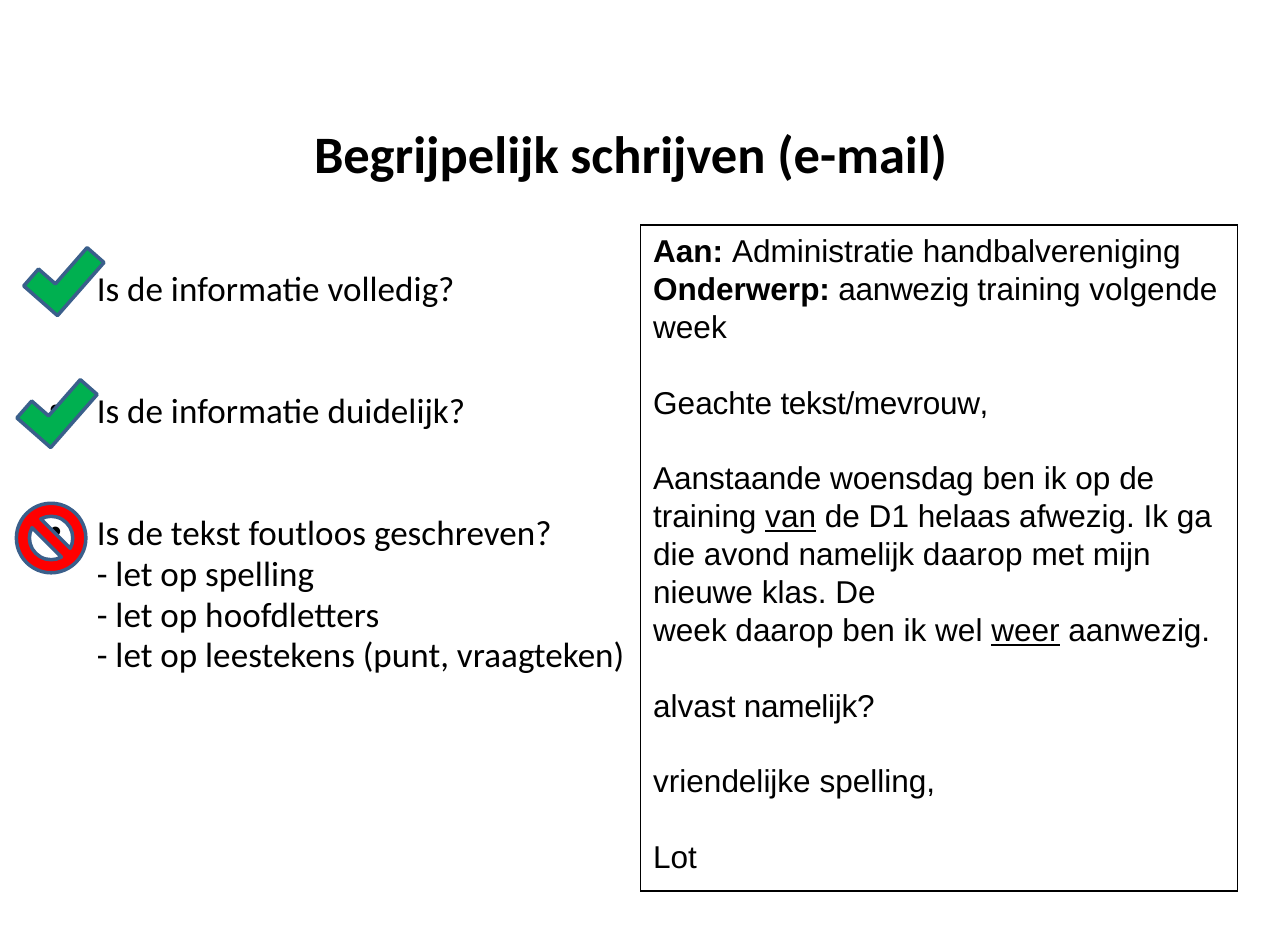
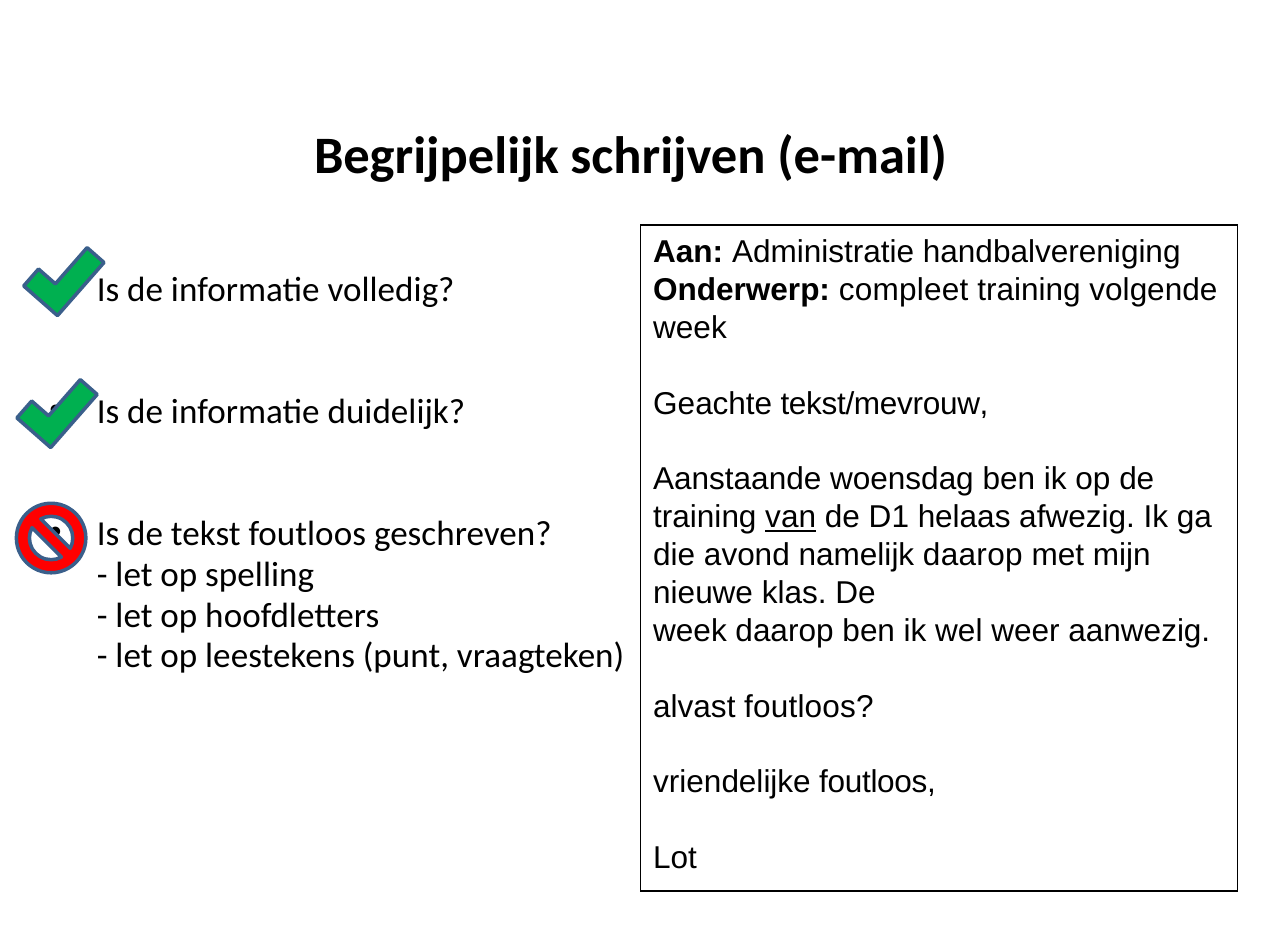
Onderwerp aanwezig: aanwezig -> compleet (904, 290)
weer underline: present -> none (1025, 631)
alvast namelijk: namelijk -> foutloos (809, 706)
vriendelijke spelling: spelling -> foutloos (878, 782)
